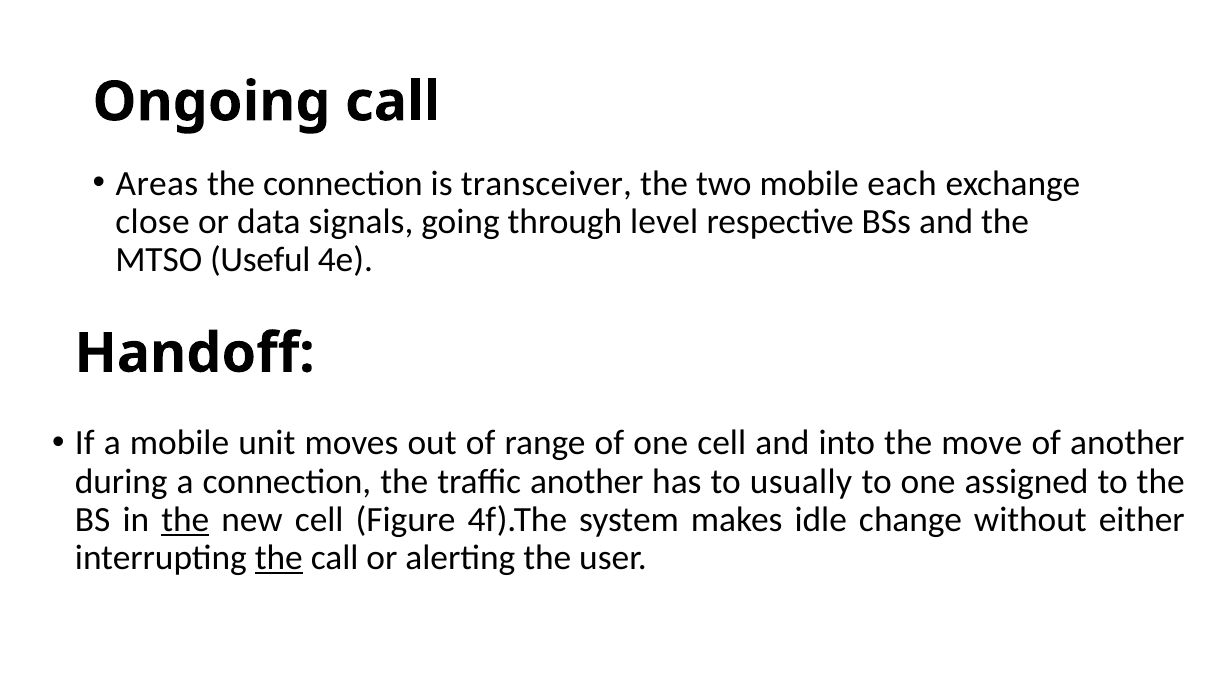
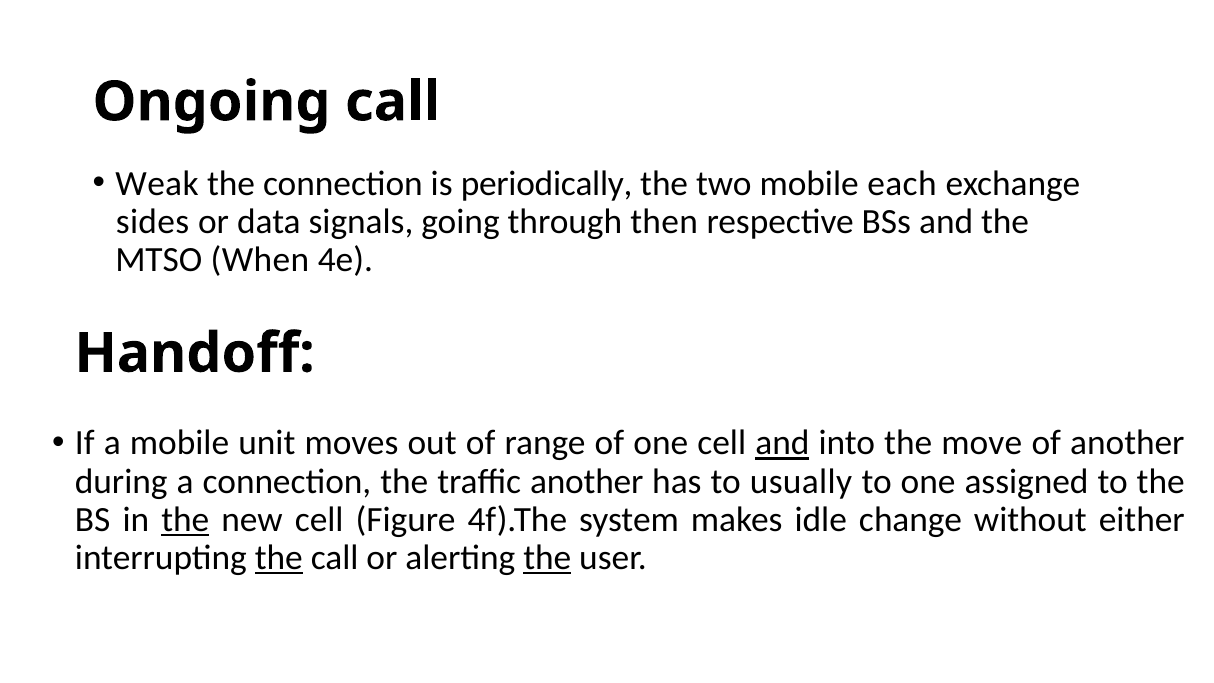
Areas: Areas -> Weak (157, 184)
transceiver: transceiver -> periodically (547, 184)
close: close -> sides (153, 222)
level: level -> then (664, 222)
Useful: Useful -> When (260, 260)
and underline: none -> present (782, 443)
the underline: none -> present (547, 558)
